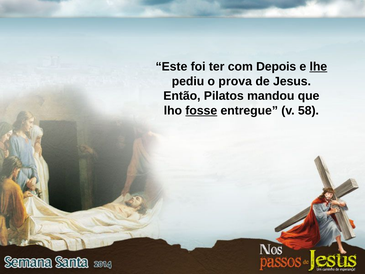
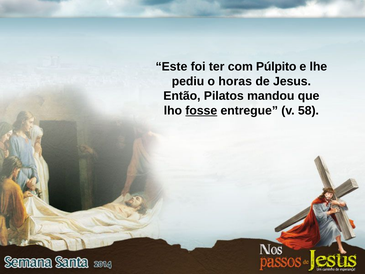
Depois: Depois -> Púlpito (276, 67)
lhe underline: present -> none (318, 67)
prova: prova -> horas (235, 81)
